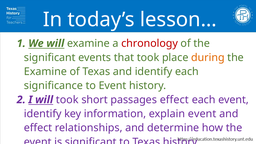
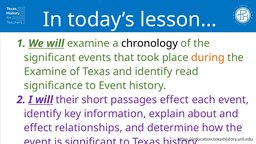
chronology colour: red -> black (150, 43)
identify each: each -> read (187, 72)
will took: took -> their (67, 100)
explain event: event -> about (202, 114)
